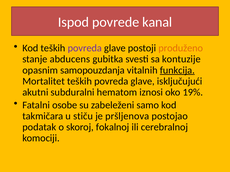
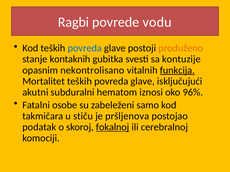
Ispod: Ispod -> Ragbi (73, 22)
kanal: kanal -> vodu (157, 22)
povreda colour: purple -> blue (85, 48)
abducens: abducens -> kontaknih (70, 59)
samopouzdanja: samopouzdanja -> nekontrolisano (92, 70)
19%: 19% -> 96% (193, 92)
fokalnoj underline: none -> present (113, 127)
